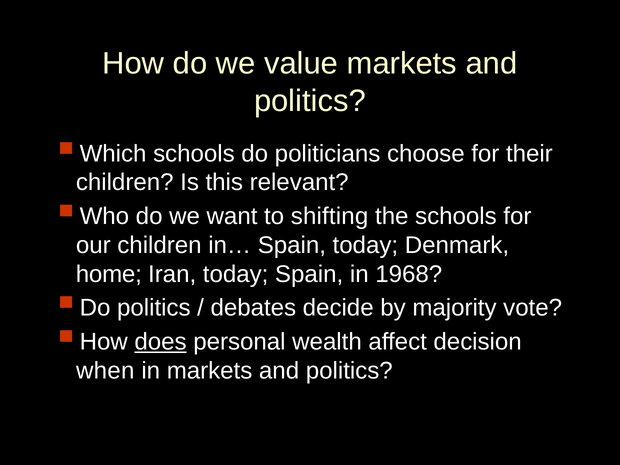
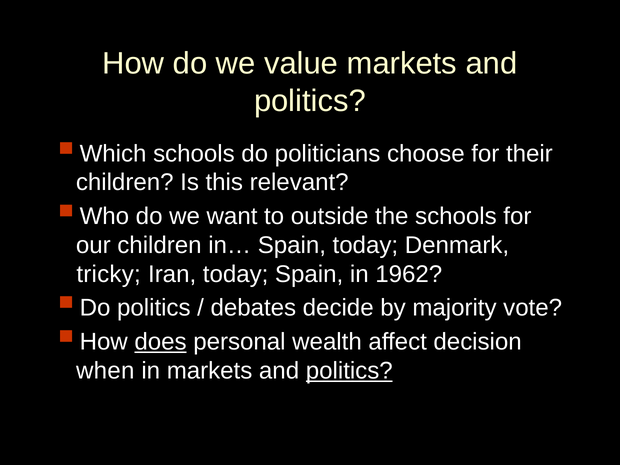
shifting: shifting -> outside (330, 216)
home: home -> tricky (109, 274)
1968: 1968 -> 1962 (409, 274)
politics underline: none -> present (349, 371)
